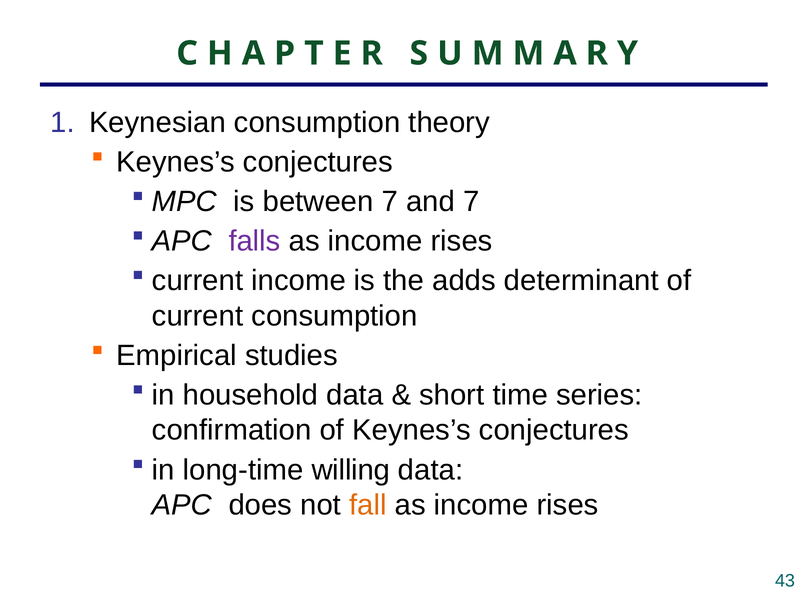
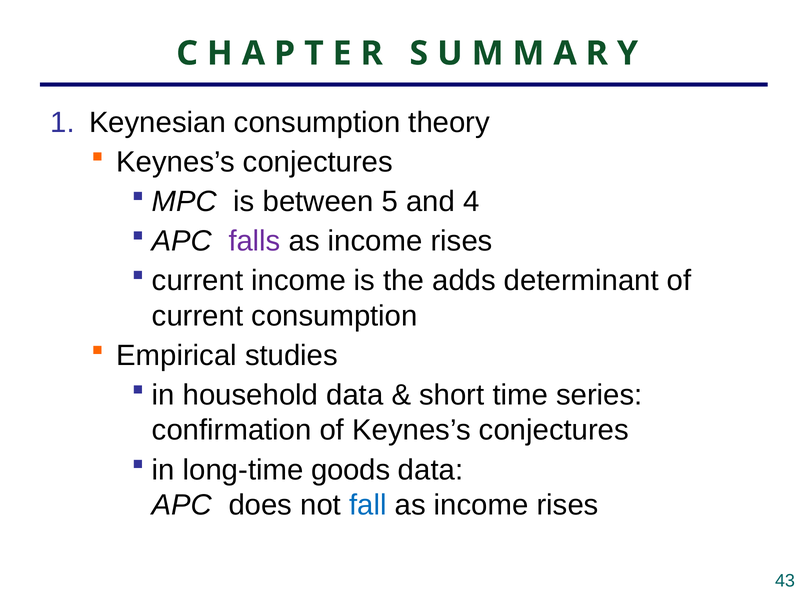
between 7: 7 -> 5 (390, 202)
and 7: 7 -> 4 (471, 202)
willing: willing -> goods (351, 470)
fall colour: orange -> blue (368, 505)
